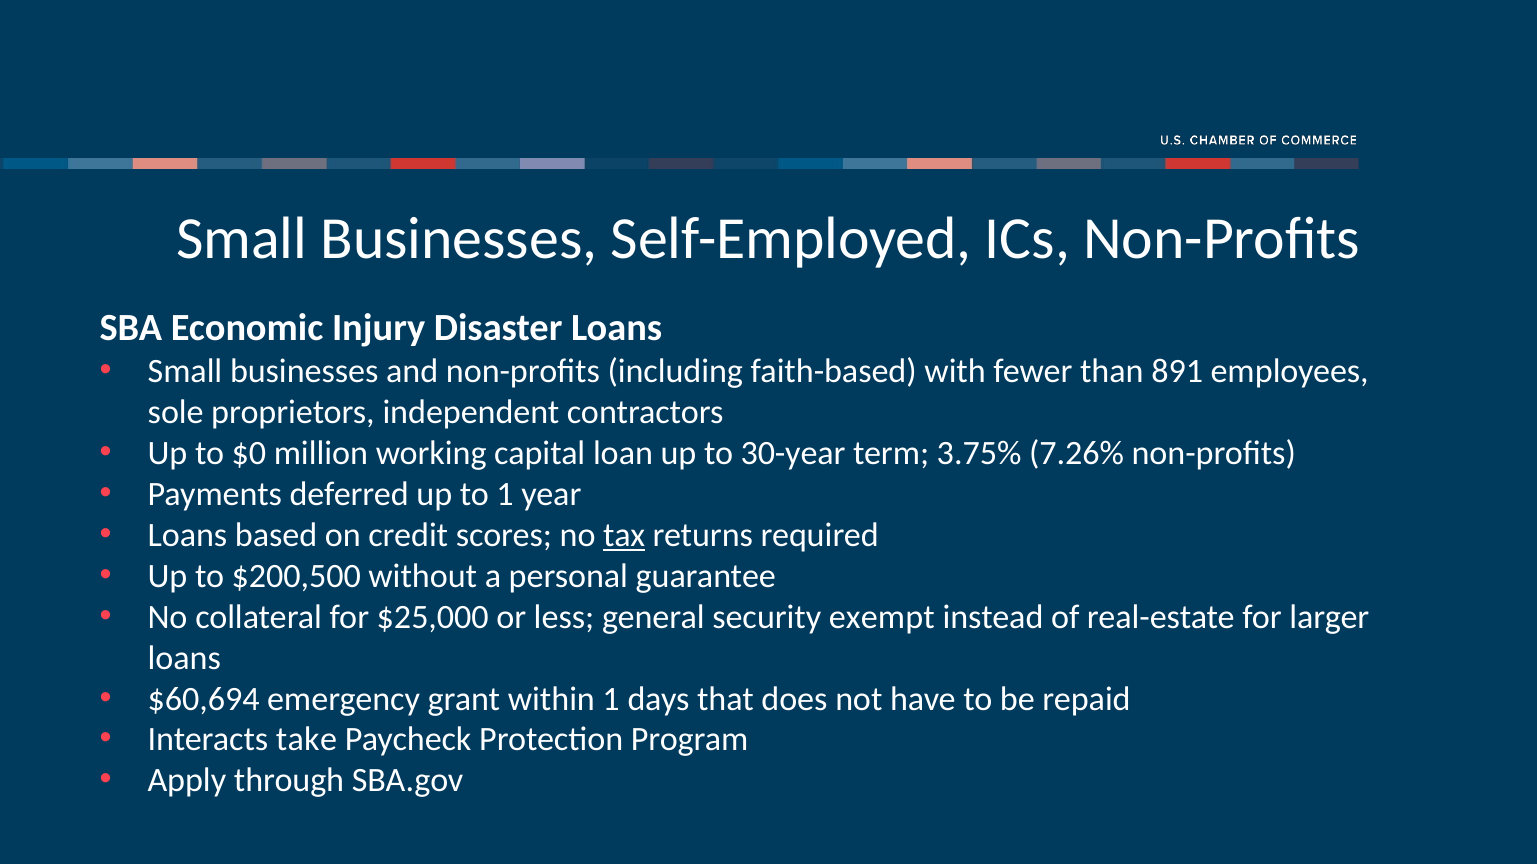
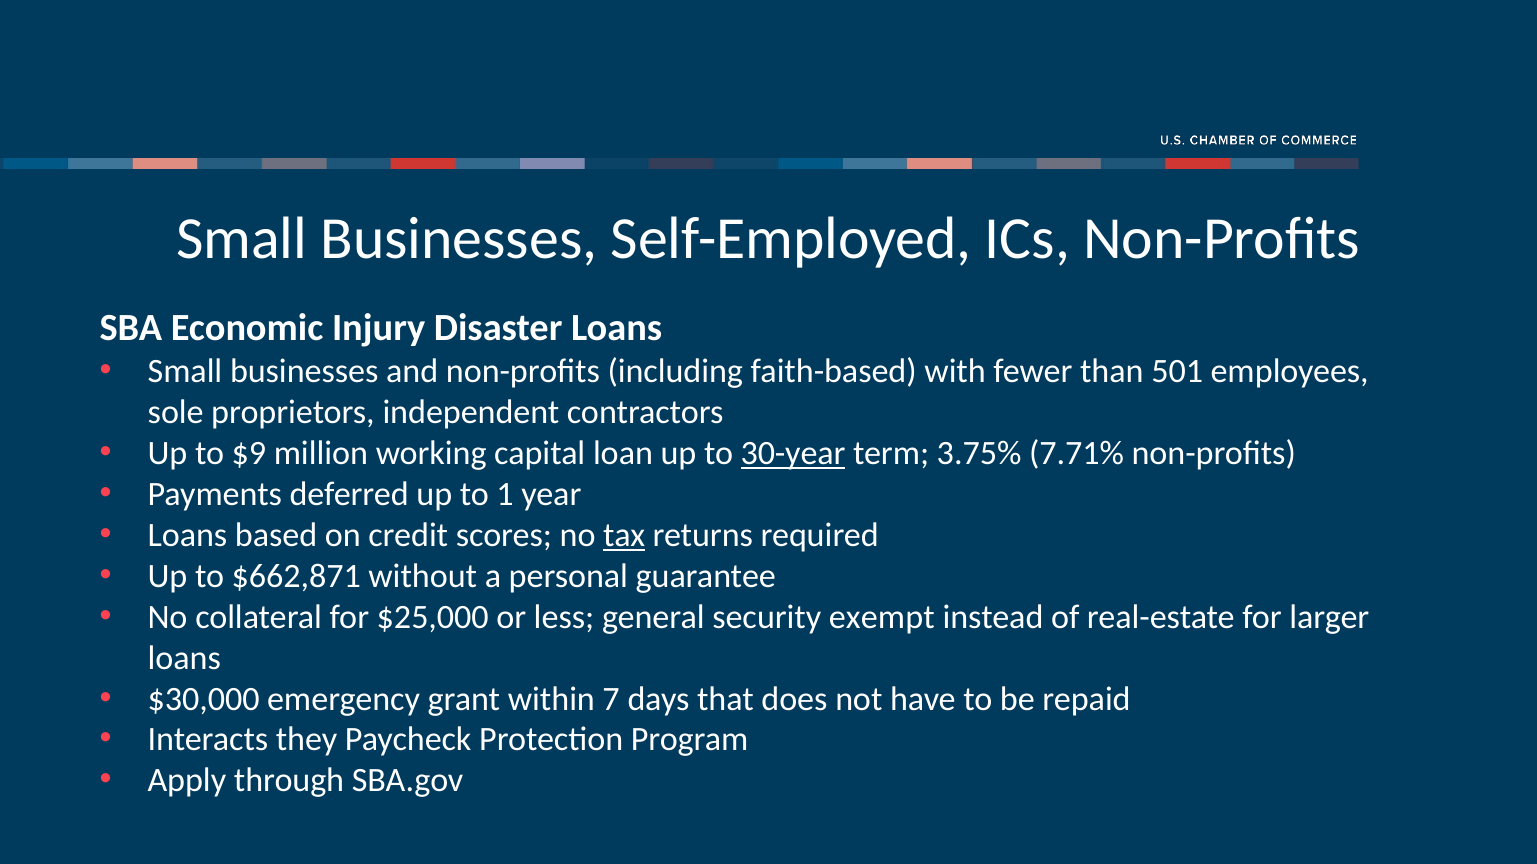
891: 891 -> 501 (1177, 372)
$0: $0 -> $9 (249, 453)
30-year underline: none -> present (793, 453)
7.26%: 7.26% -> 7.71% (1077, 453)
$200,500: $200,500 -> $662,871 (296, 576)
$60,694: $60,694 -> $30,000 (204, 699)
within 1: 1 -> 7 (611, 699)
take: take -> they (307, 740)
